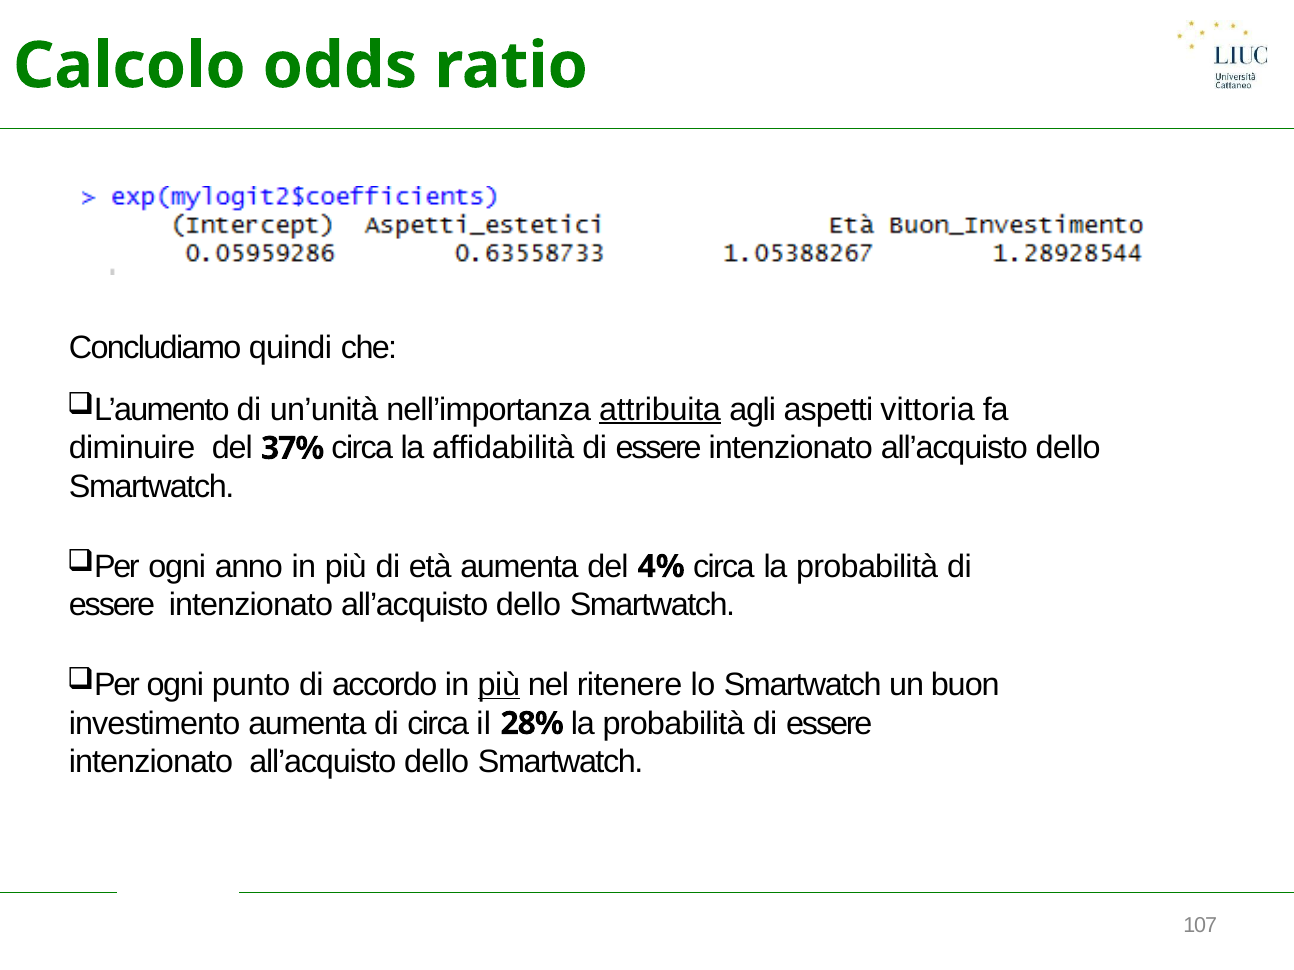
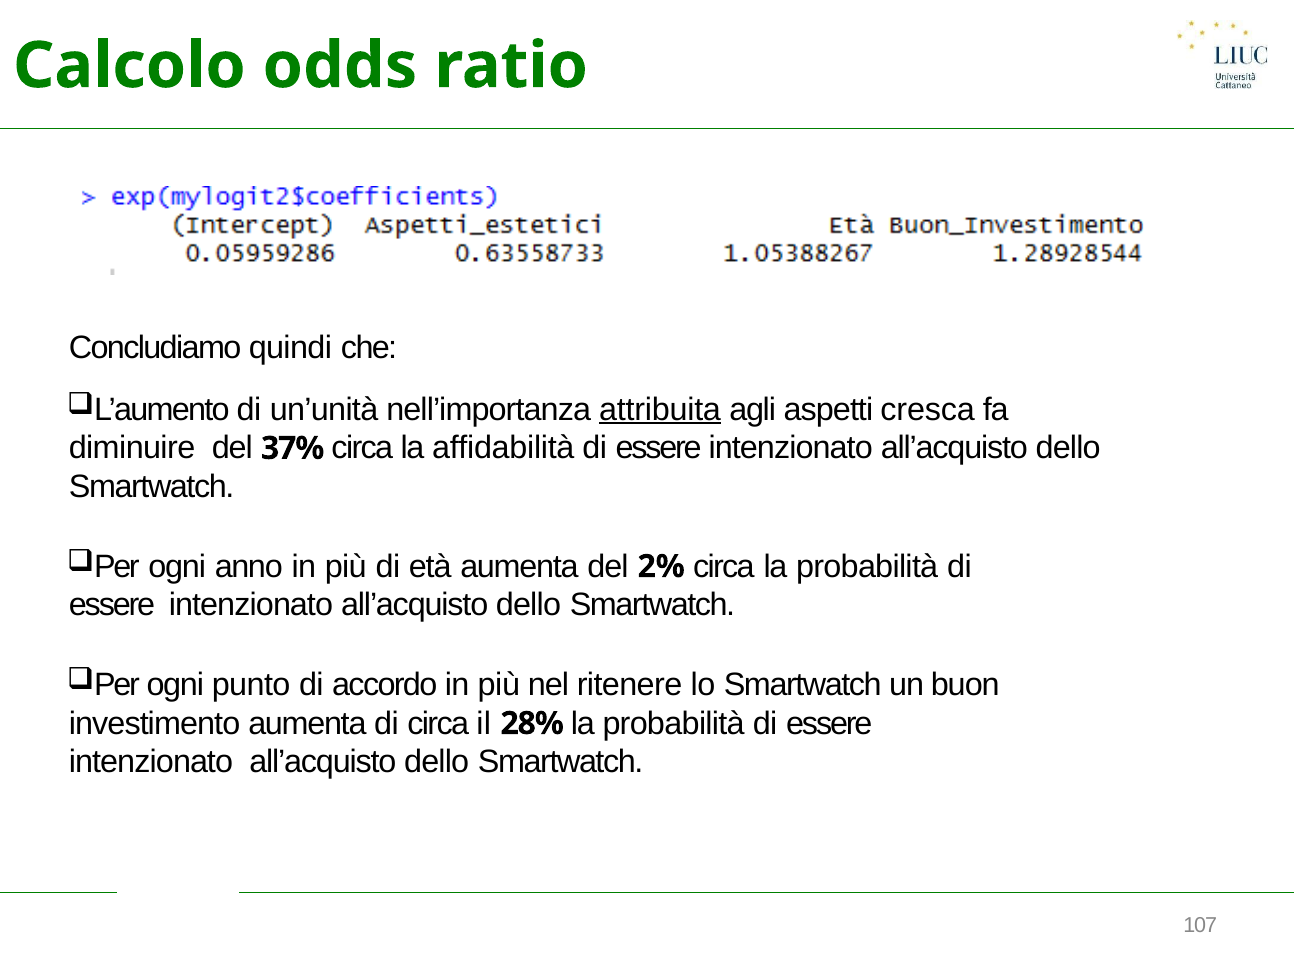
vittoria: vittoria -> cresca (928, 410)
4%: 4% -> 2% (661, 567)
più underline: present -> none (499, 685)
